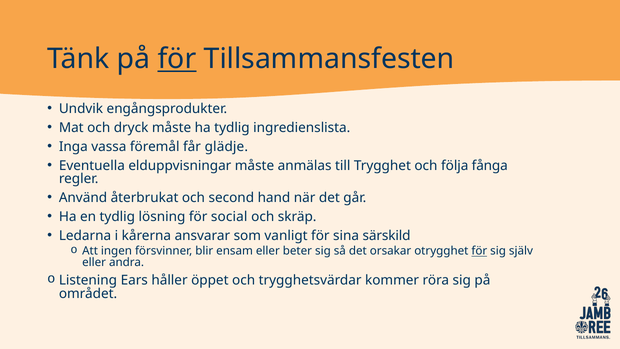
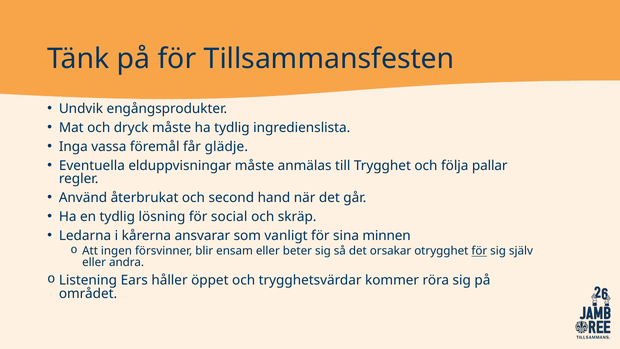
för underline: present -> none (177, 59)
fånga: fånga -> pallar (490, 166)
särskild: särskild -> minnen (387, 236)
